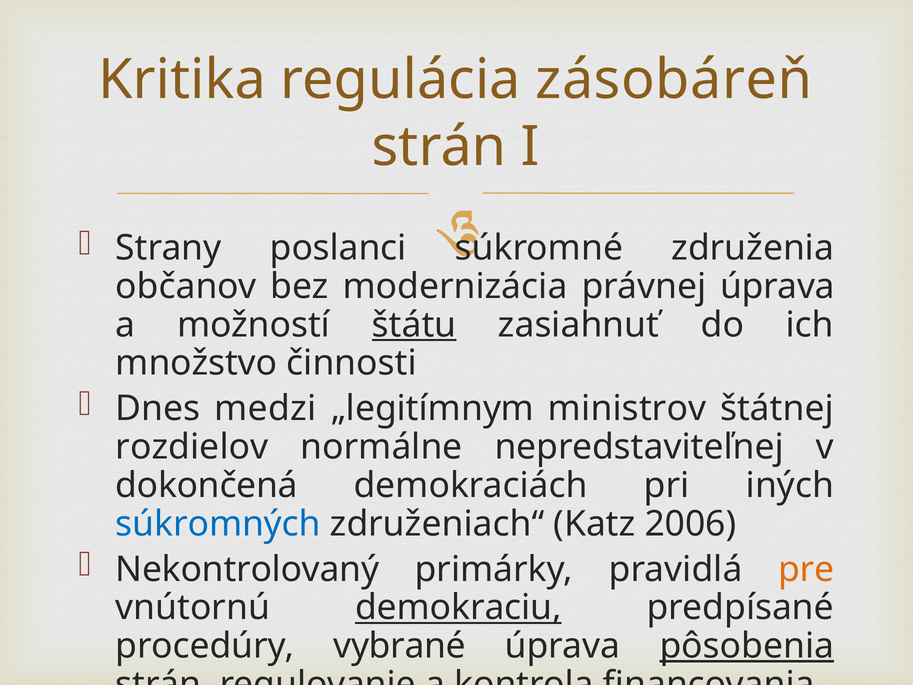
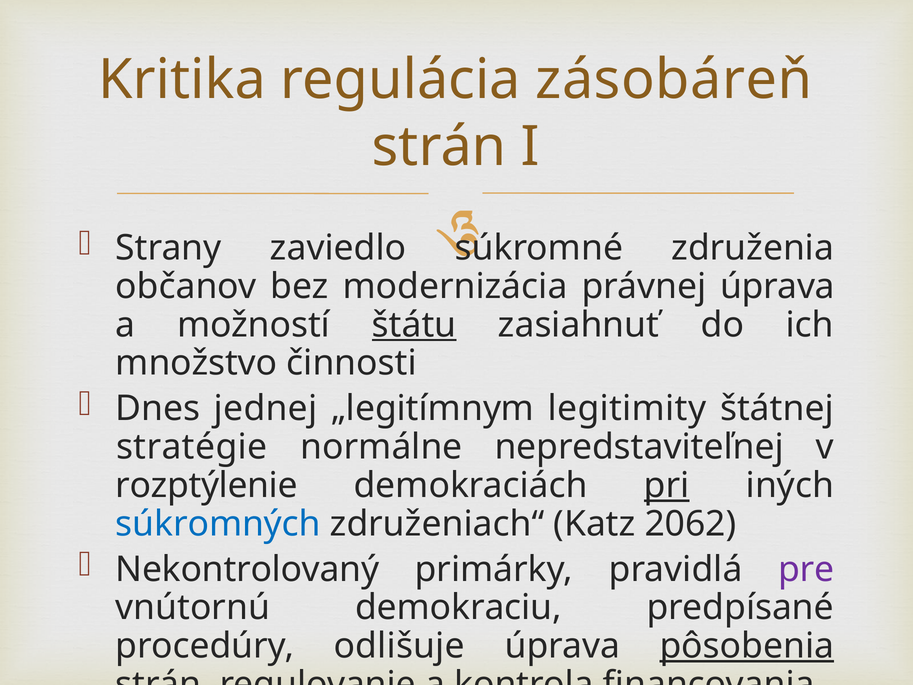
poslanci: poslanci -> zaviedlo (338, 248)
medzi: medzi -> jednej (266, 409)
ministrov: ministrov -> legitimity (627, 409)
rozdielov: rozdielov -> stratégie (192, 447)
dokončená: dokončená -> rozptýlenie (207, 485)
pri underline: none -> present (667, 485)
2006: 2006 -> 2062 (690, 524)
pre colour: orange -> purple (806, 569)
demokraciu underline: present -> none (458, 607)
vybrané: vybrané -> odlišuje (399, 646)
